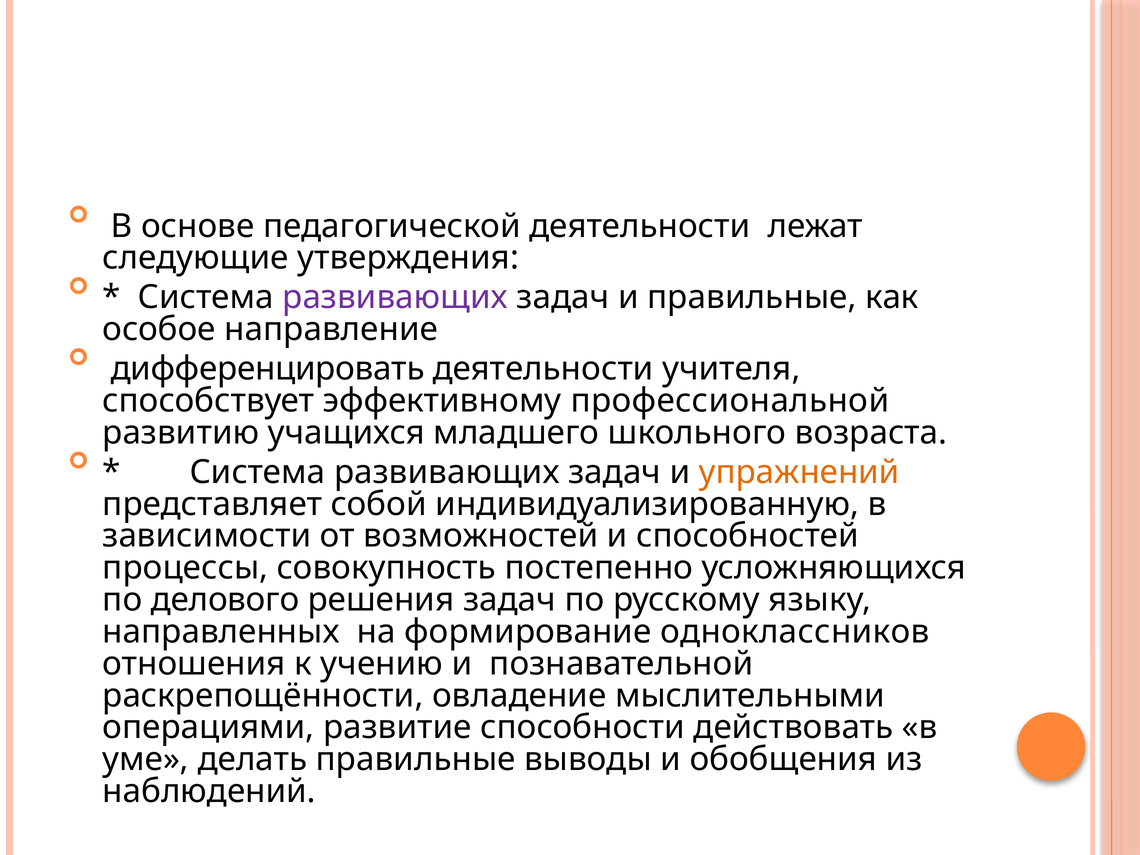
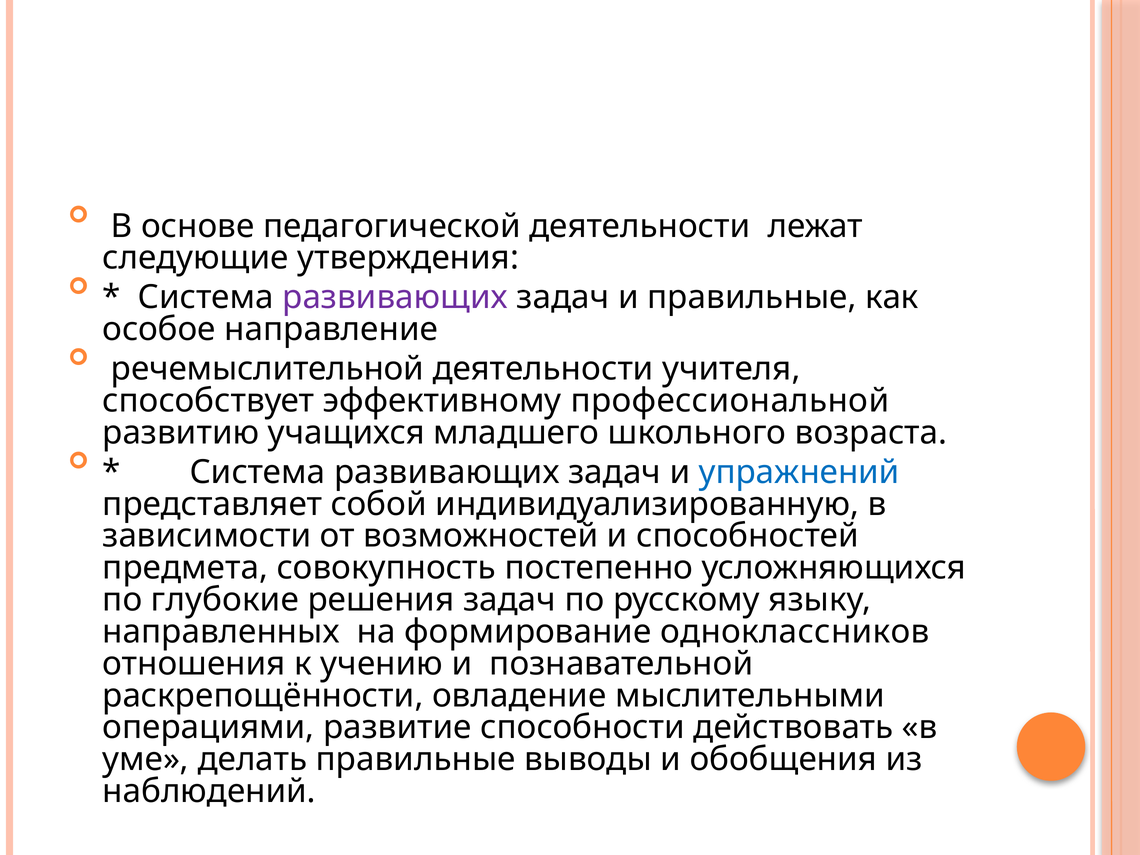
дифференцировать: дифференцировать -> речемыслительной (268, 369)
упражнений colour: orange -> blue (799, 472)
процессы: процессы -> предмета (185, 568)
делового: делового -> глубокие (225, 600)
